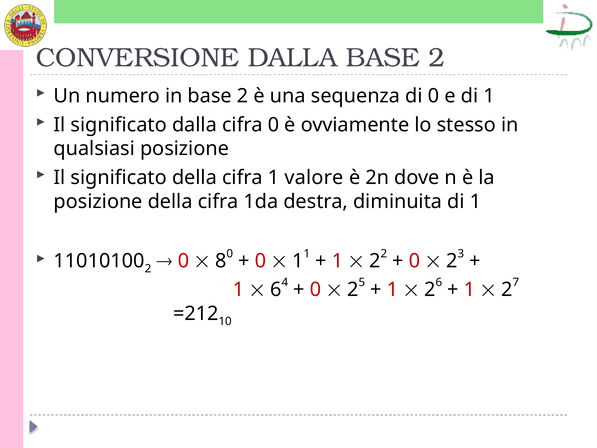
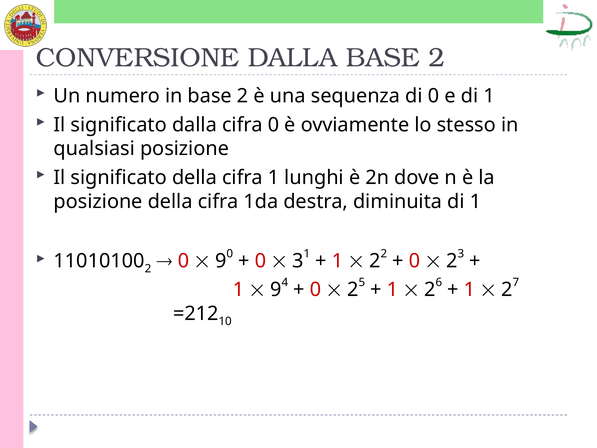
valore: valore -> lunghi (314, 178)
8: 8 -> 9 (221, 261)
1: 1 -> 3 (298, 261)
6: 6 -> 9 (276, 289)
